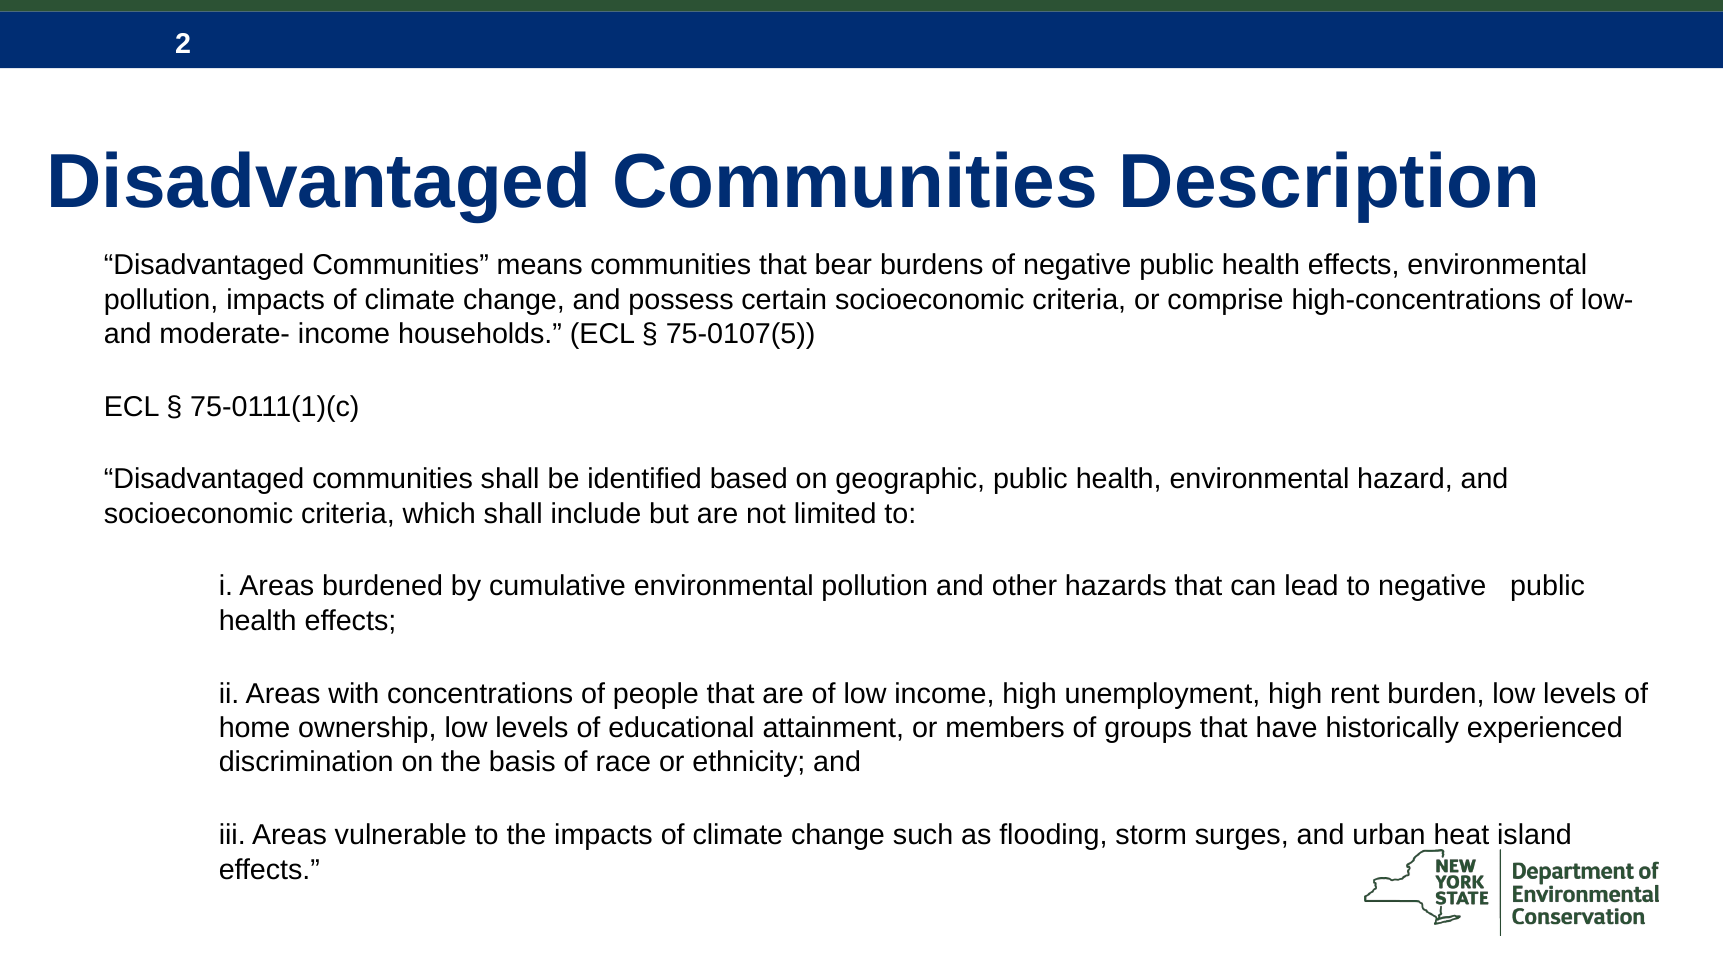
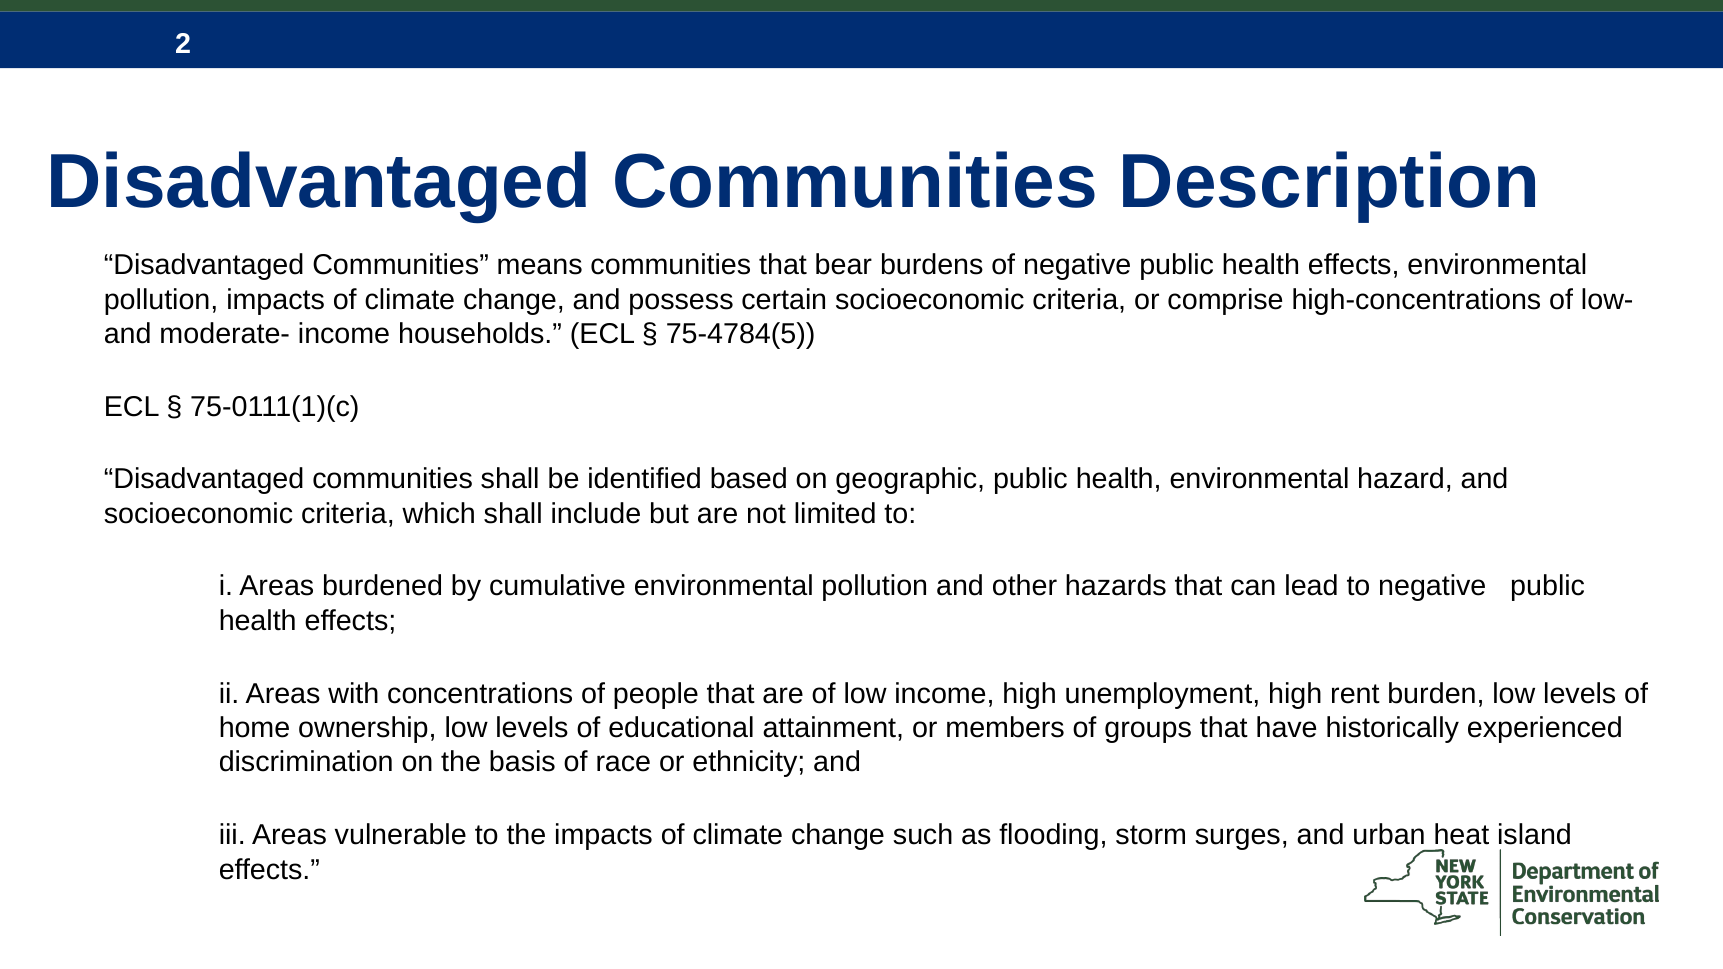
75-0107(5: 75-0107(5 -> 75-4784(5 (741, 334)
